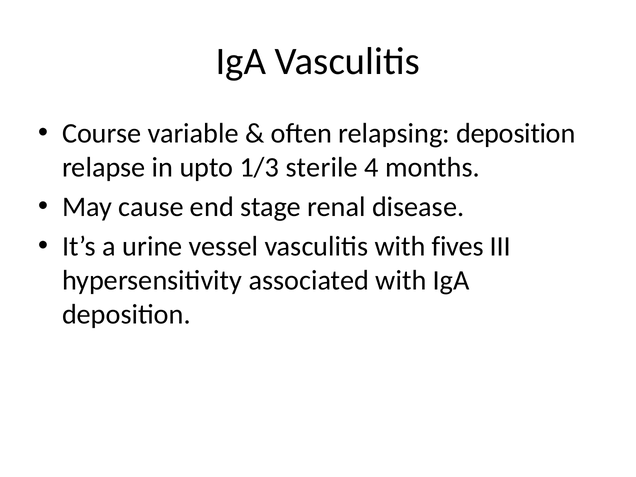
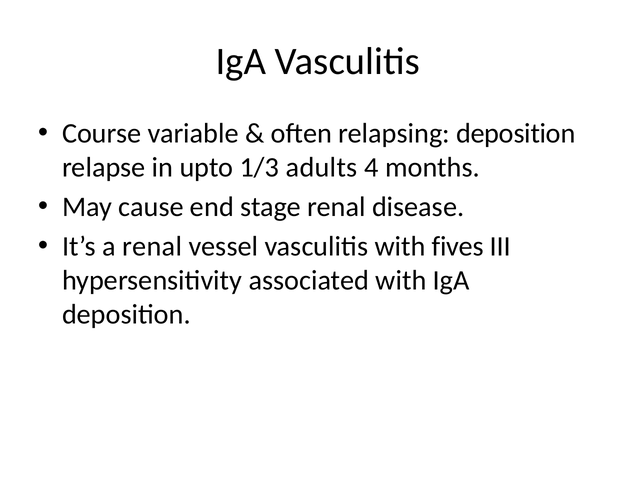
sterile: sterile -> adults (322, 167)
a urine: urine -> renal (152, 247)
